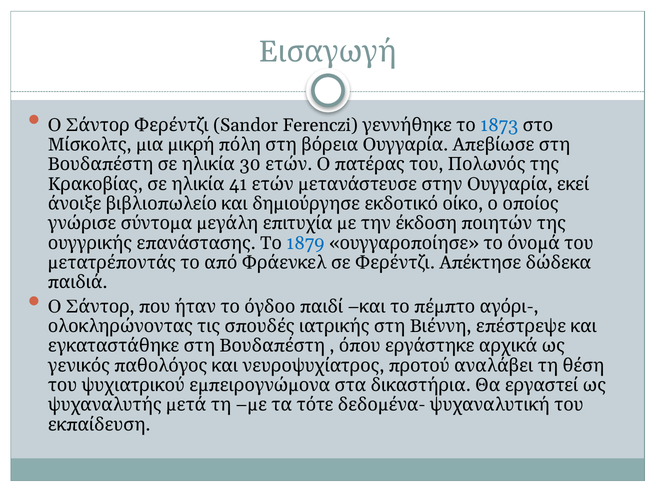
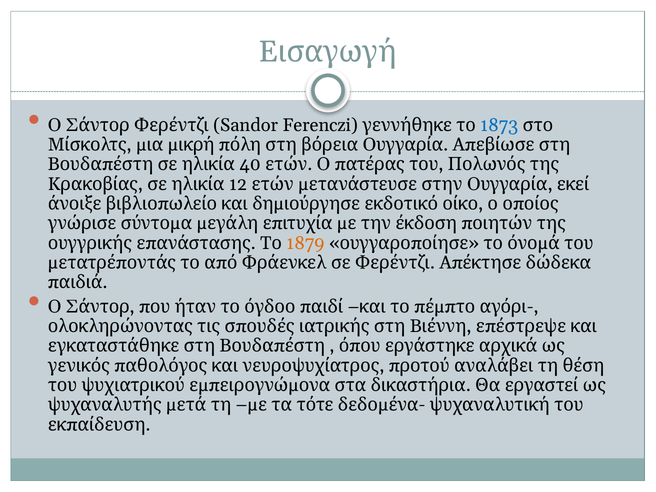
30: 30 -> 40 (250, 164)
41: 41 -> 12 (238, 184)
1879 colour: blue -> orange (305, 243)
